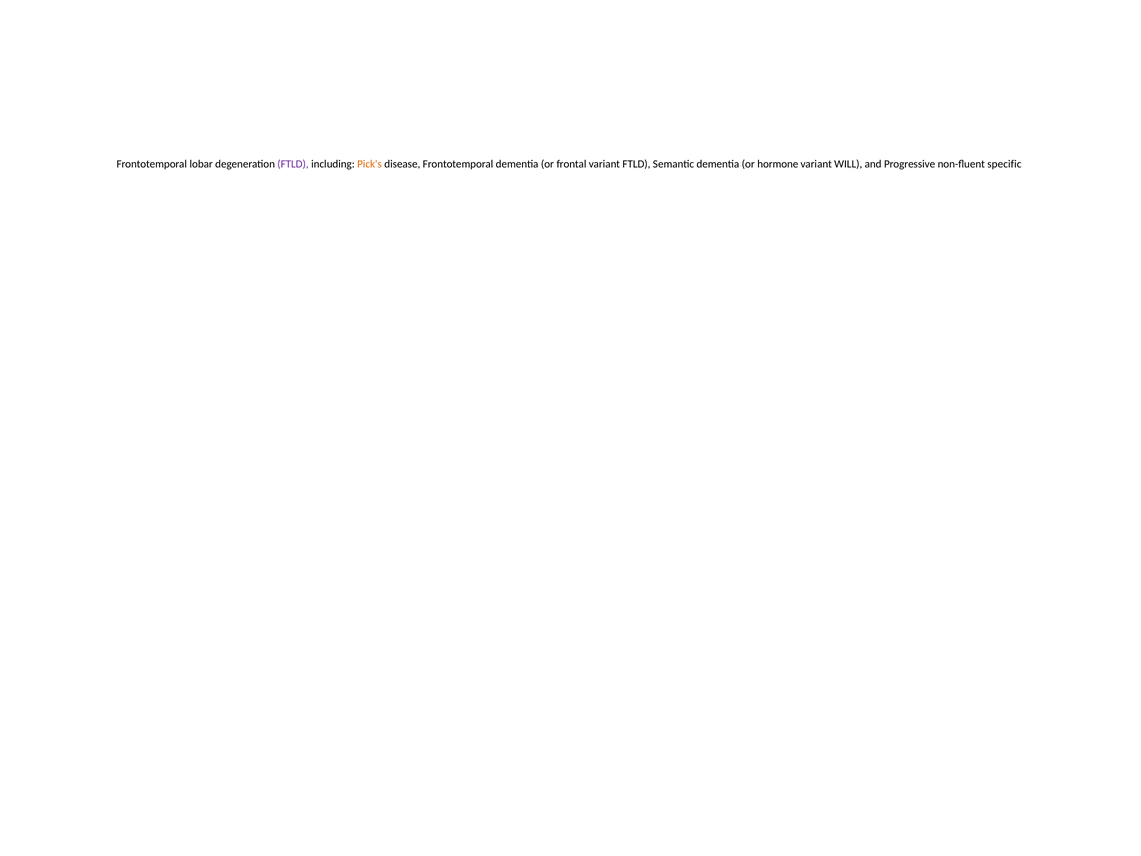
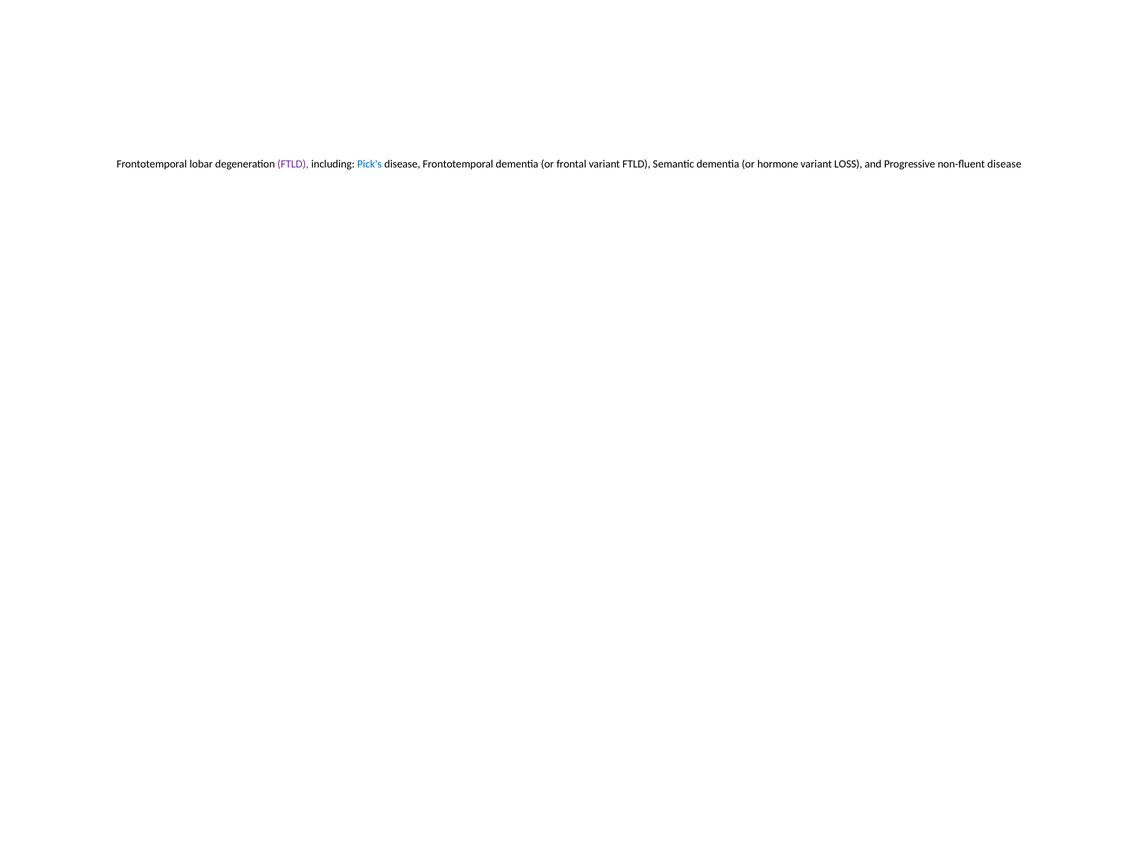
Pick's colour: orange -> blue (369, 164)
WILL: WILL -> LOSS (848, 164)
non-fluent specific: specific -> disease (1004, 164)
